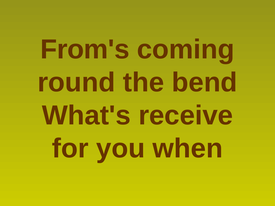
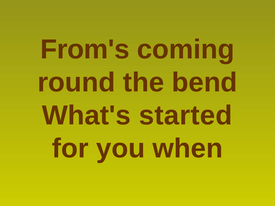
receive: receive -> started (186, 116)
